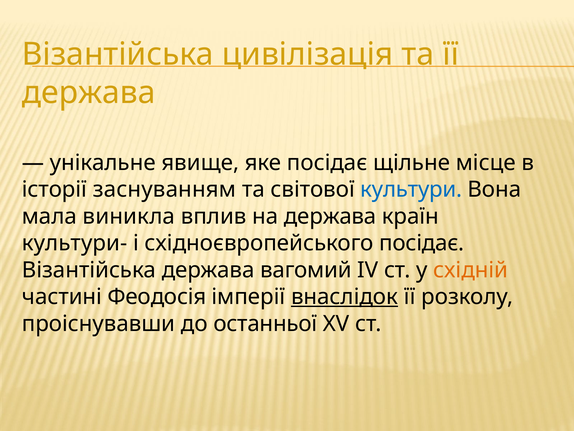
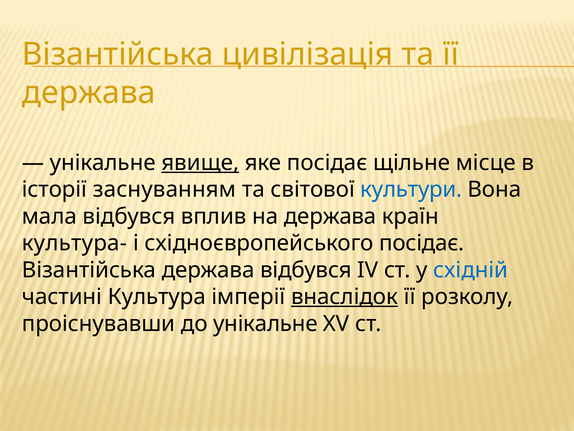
явище underline: none -> present (200, 162)
мала виникла: виникла -> відбувся (129, 216)
культури-: культури- -> культура- (75, 243)
держава вагомий: вагомий -> відбувся (306, 270)
східній colour: orange -> blue (471, 270)
Феодосія: Феодосія -> Культура (157, 296)
до останньої: останньої -> унікальне (265, 323)
